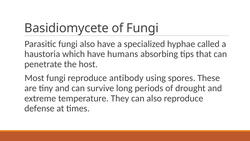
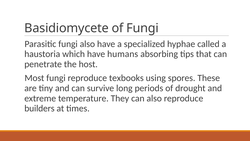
antibody: antibody -> texbooks (126, 78)
defense: defense -> builders (39, 108)
